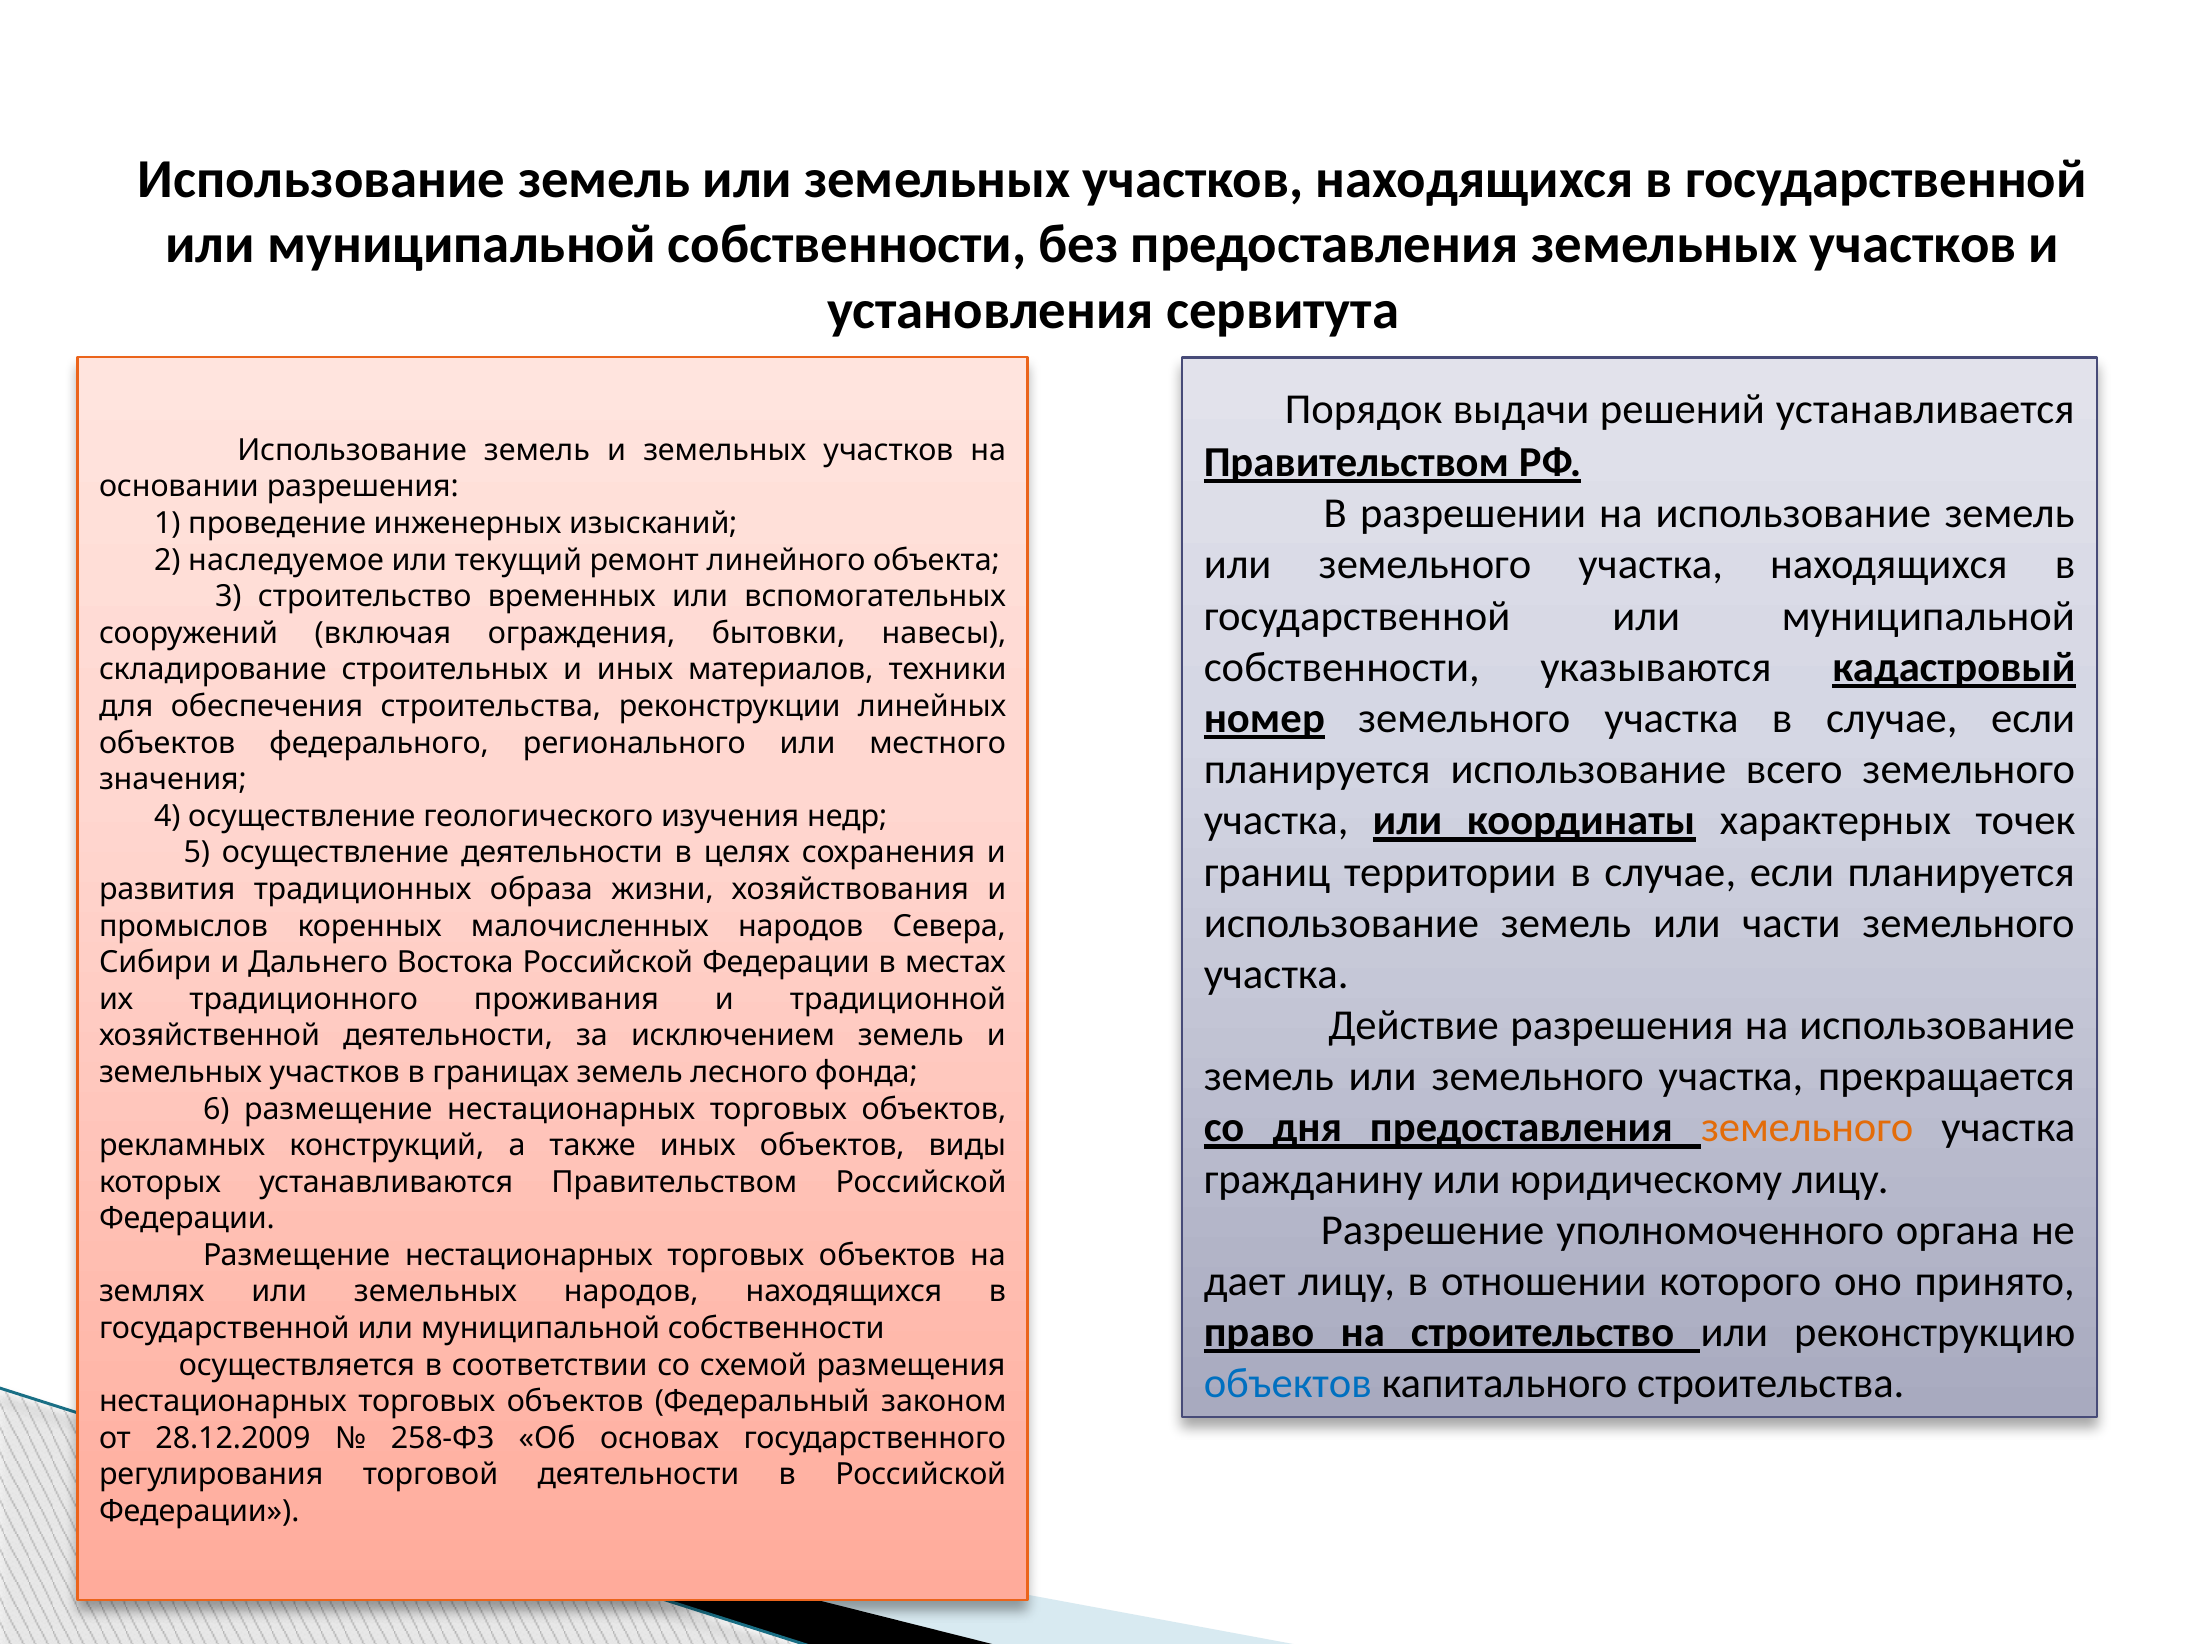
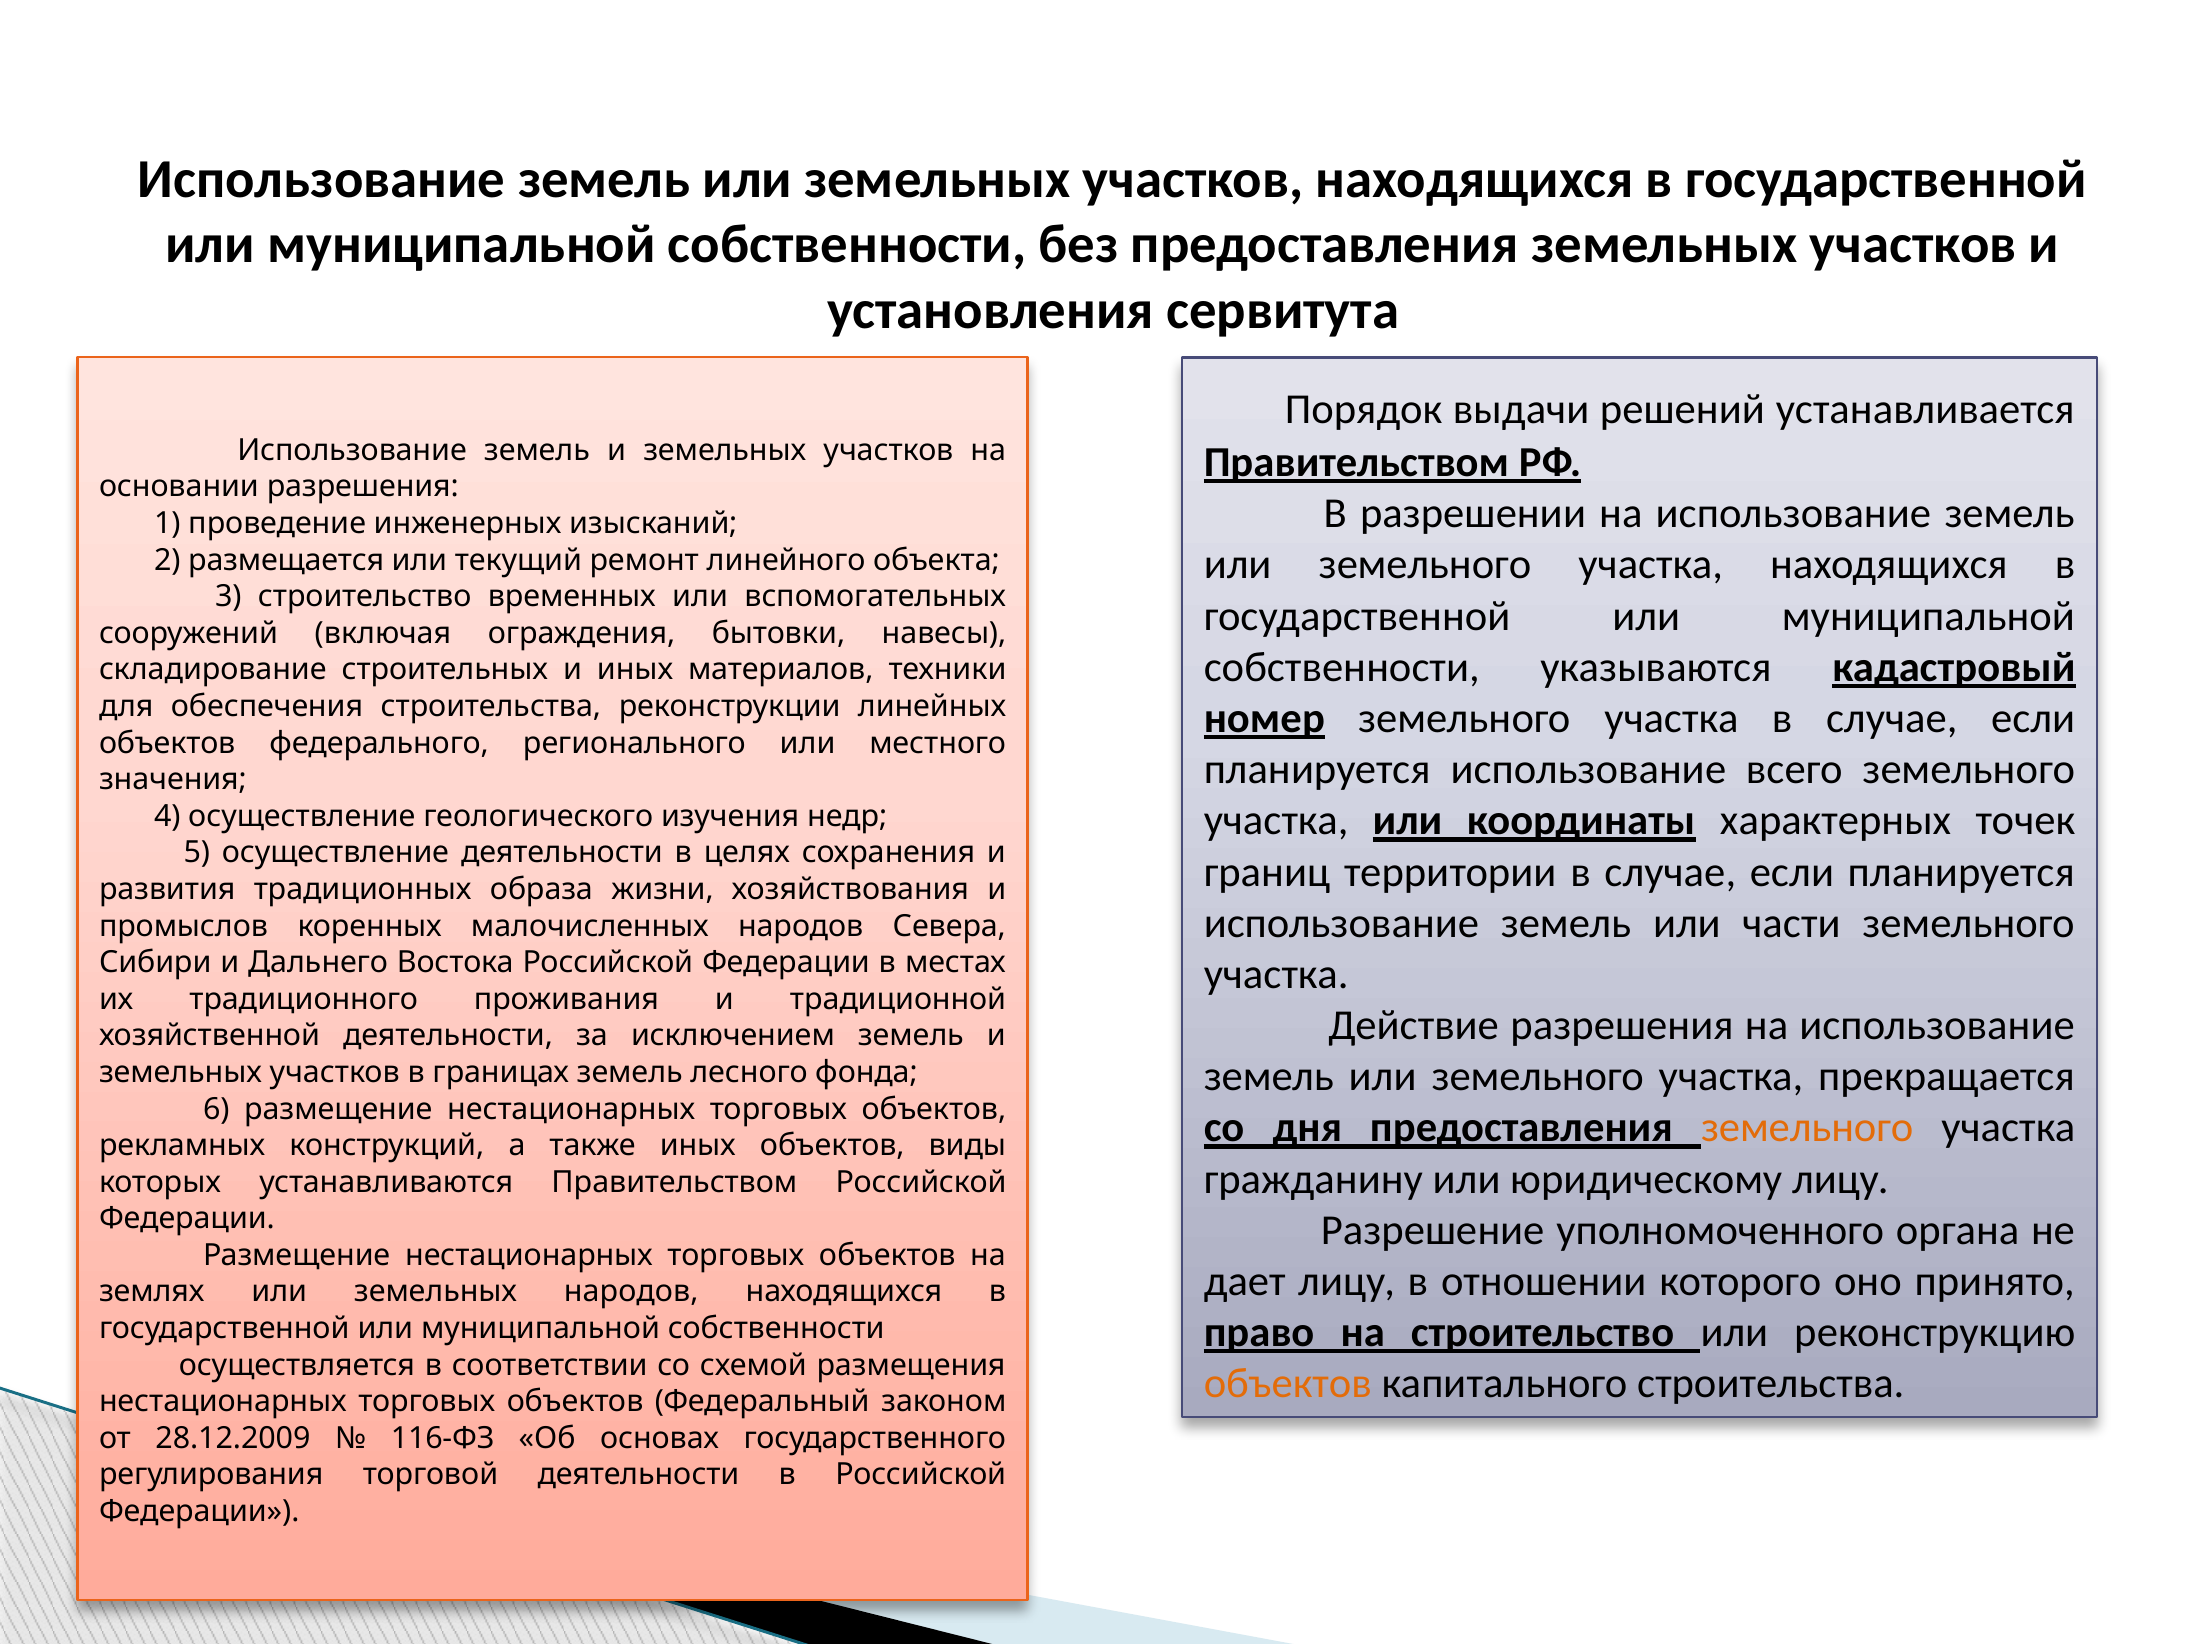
наследуемое: наследуемое -> размещается (286, 560)
объектов colour: blue -> orange (1288, 1384)
258-ФЗ: 258-ФЗ -> 116-ФЗ (443, 1438)
